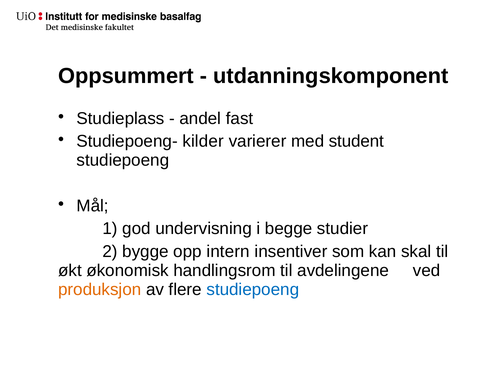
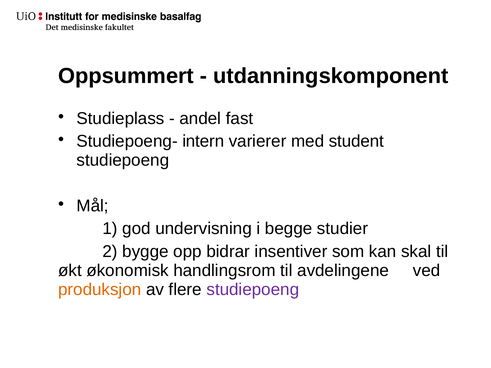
kilder: kilder -> intern (203, 141)
intern: intern -> bidrar (228, 252)
studiepoeng colour: blue -> purple (253, 290)
